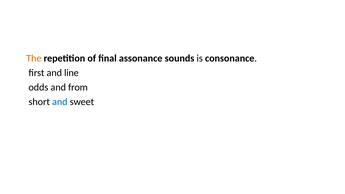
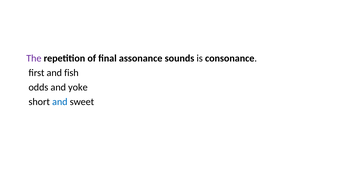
The colour: orange -> purple (34, 58)
line: line -> fish (71, 73)
from: from -> yoke (78, 87)
